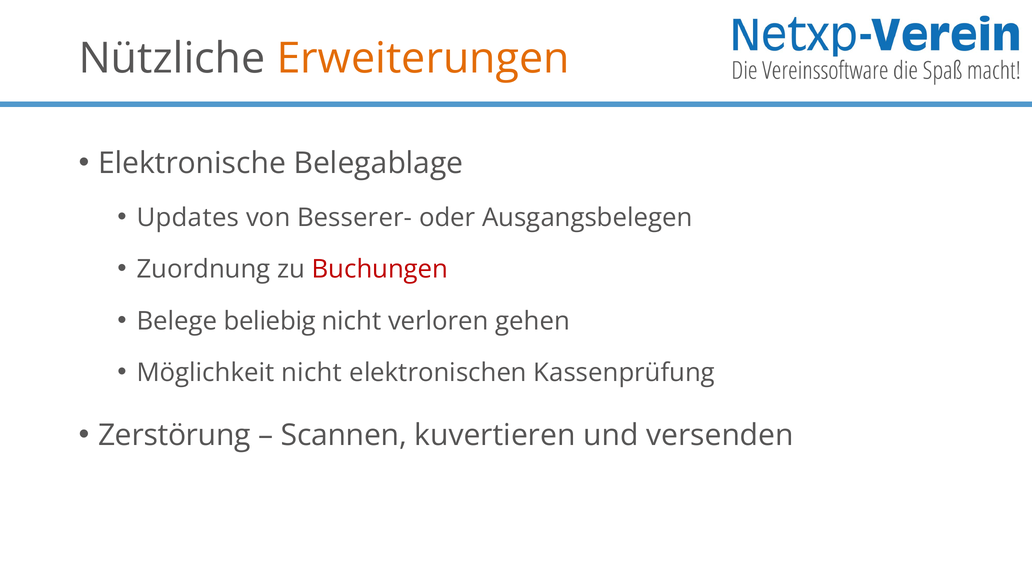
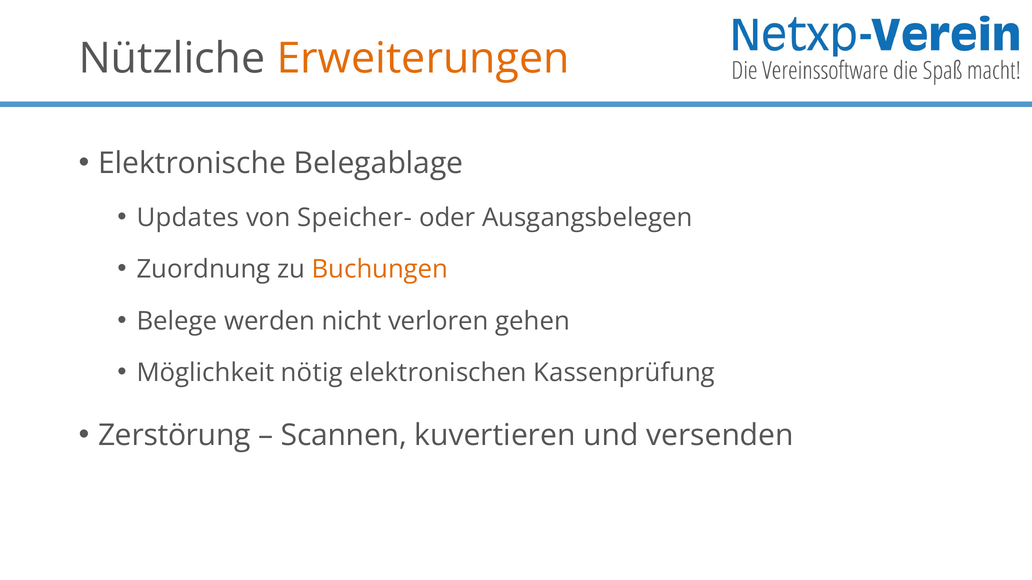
Besserer-: Besserer- -> Speicher- (355, 218)
Buchungen colour: red -> orange (380, 270)
beliebig: beliebig -> werden (270, 321)
Möglichkeit nicht: nicht -> nötig (312, 373)
